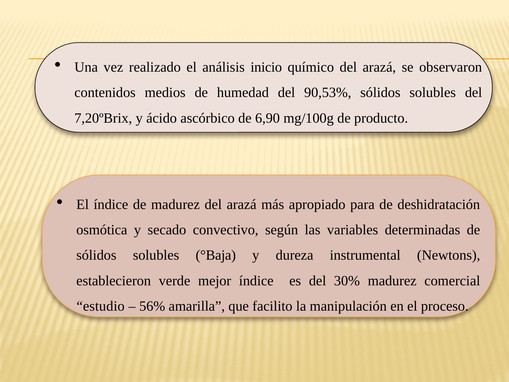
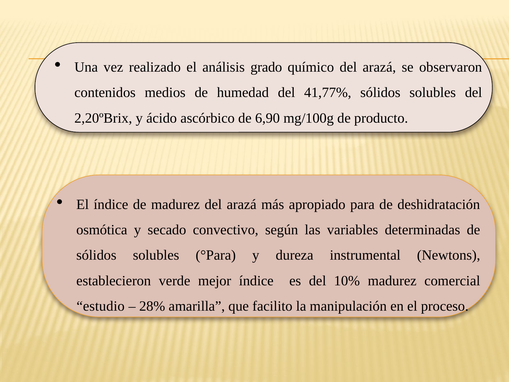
inicio: inicio -> grado (266, 67)
90,53%: 90,53% -> 41,77% (328, 93)
7,20ºBrix: 7,20ºBrix -> 2,20ºBrix (103, 118)
°Baja: °Baja -> °Para (216, 255)
30%: 30% -> 10% (347, 281)
56%: 56% -> 28% (152, 306)
